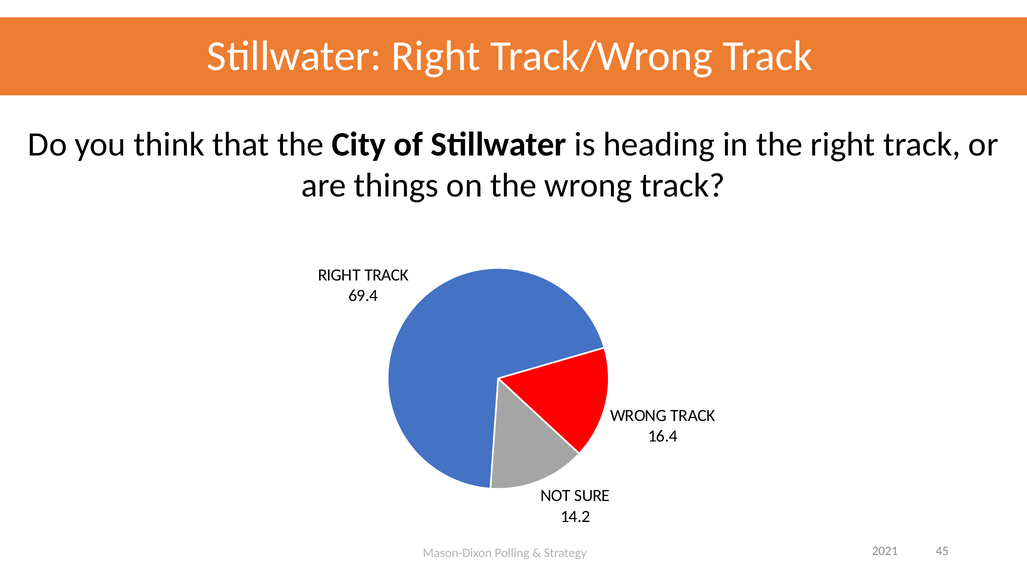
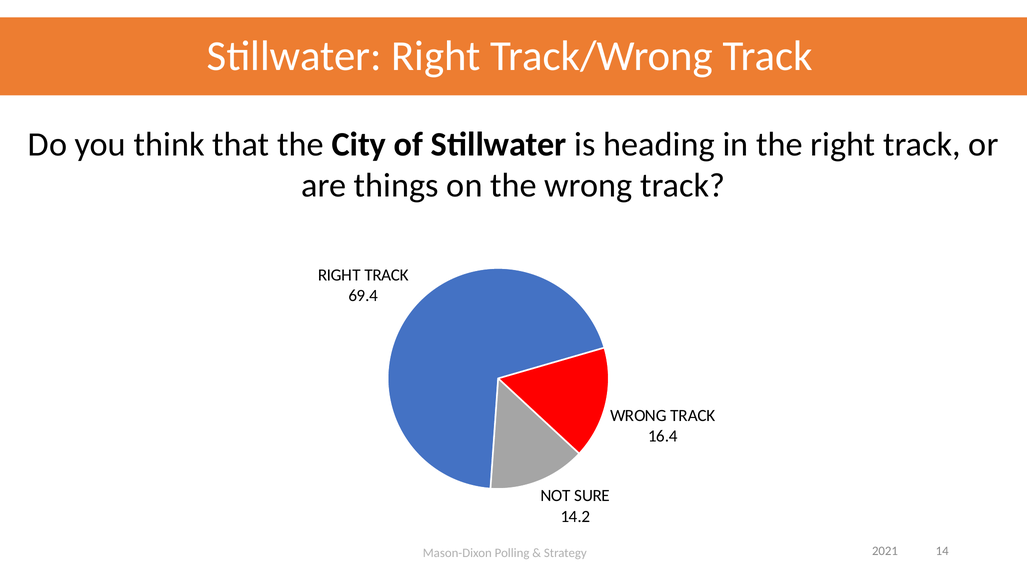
45: 45 -> 14 (942, 552)
